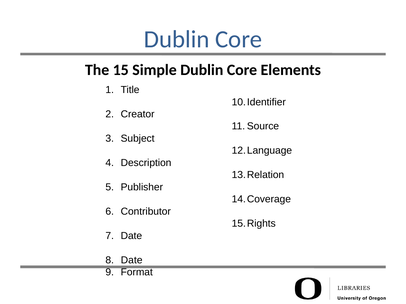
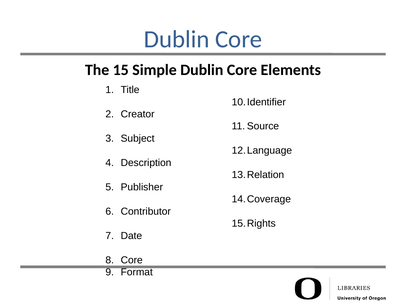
Date: Date -> Core (132, 261)
